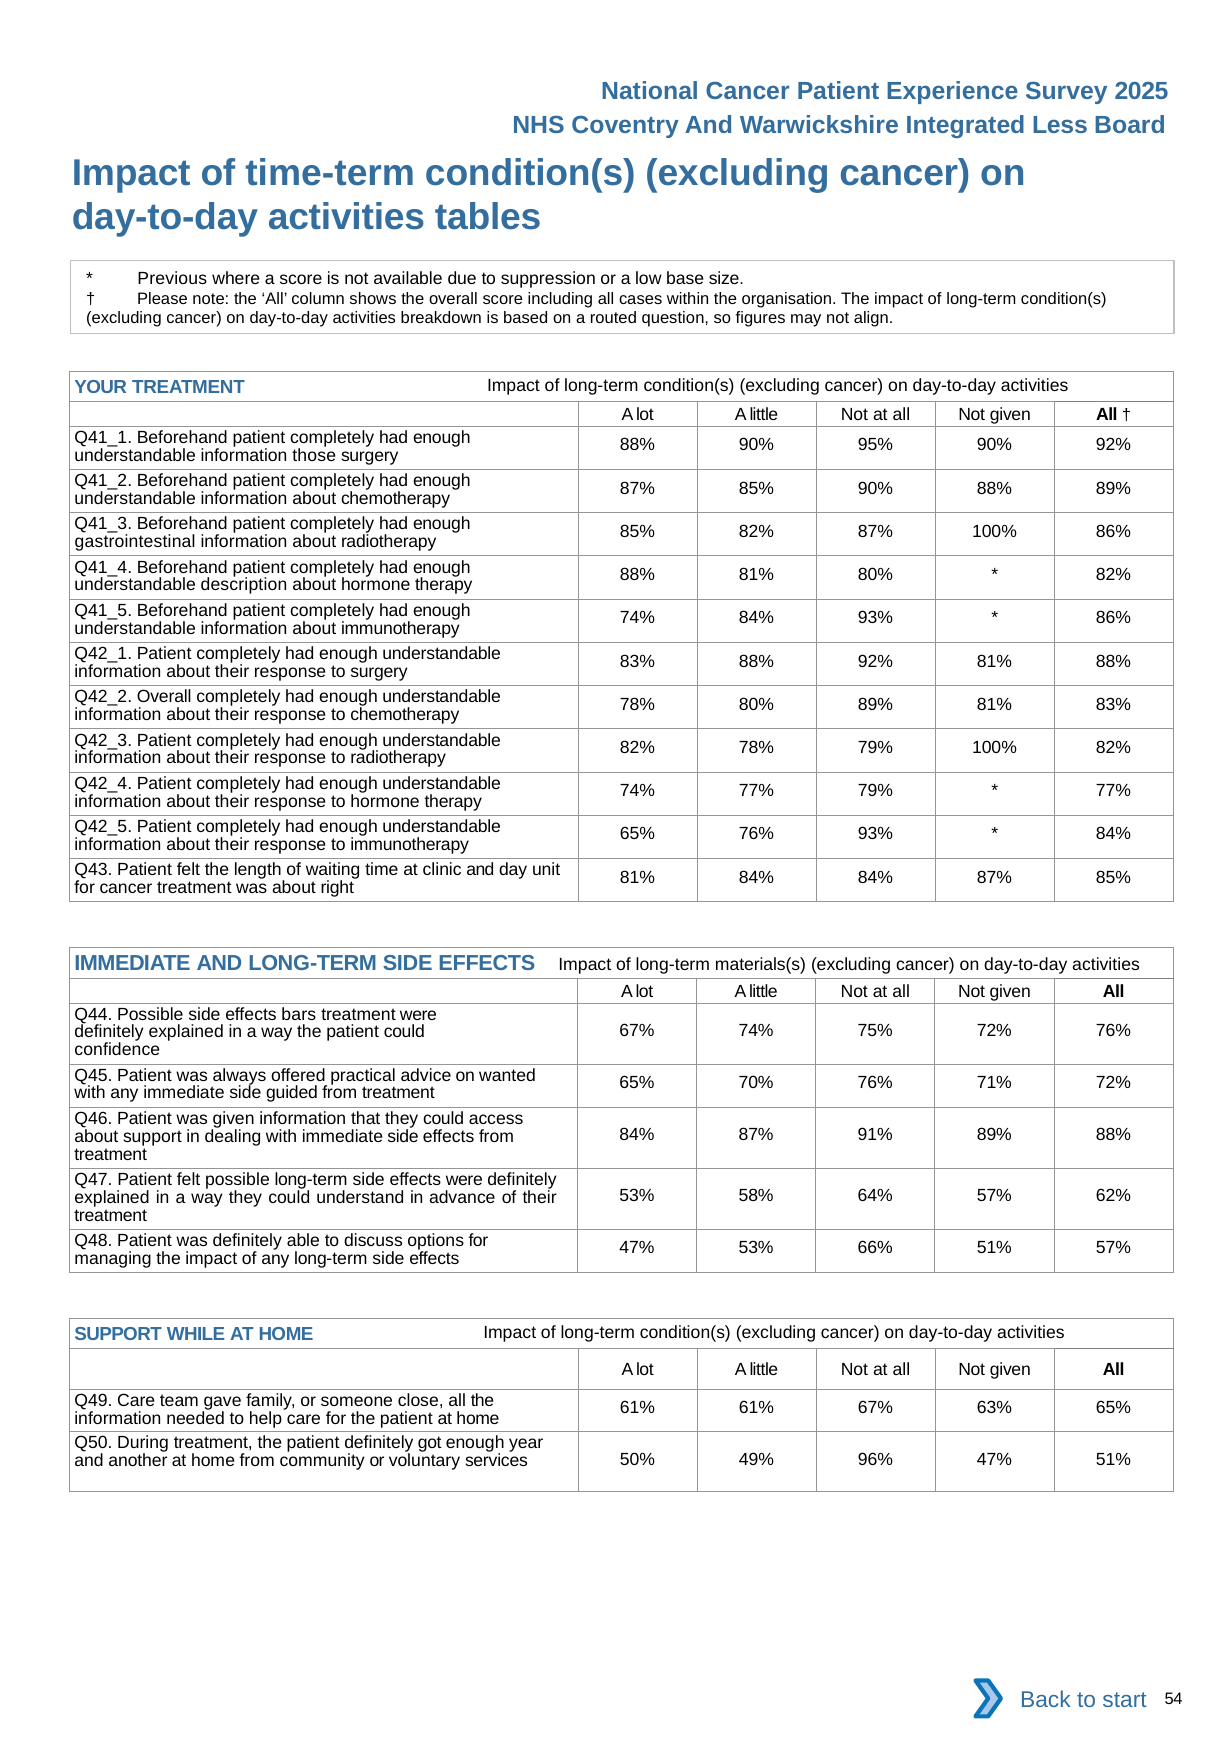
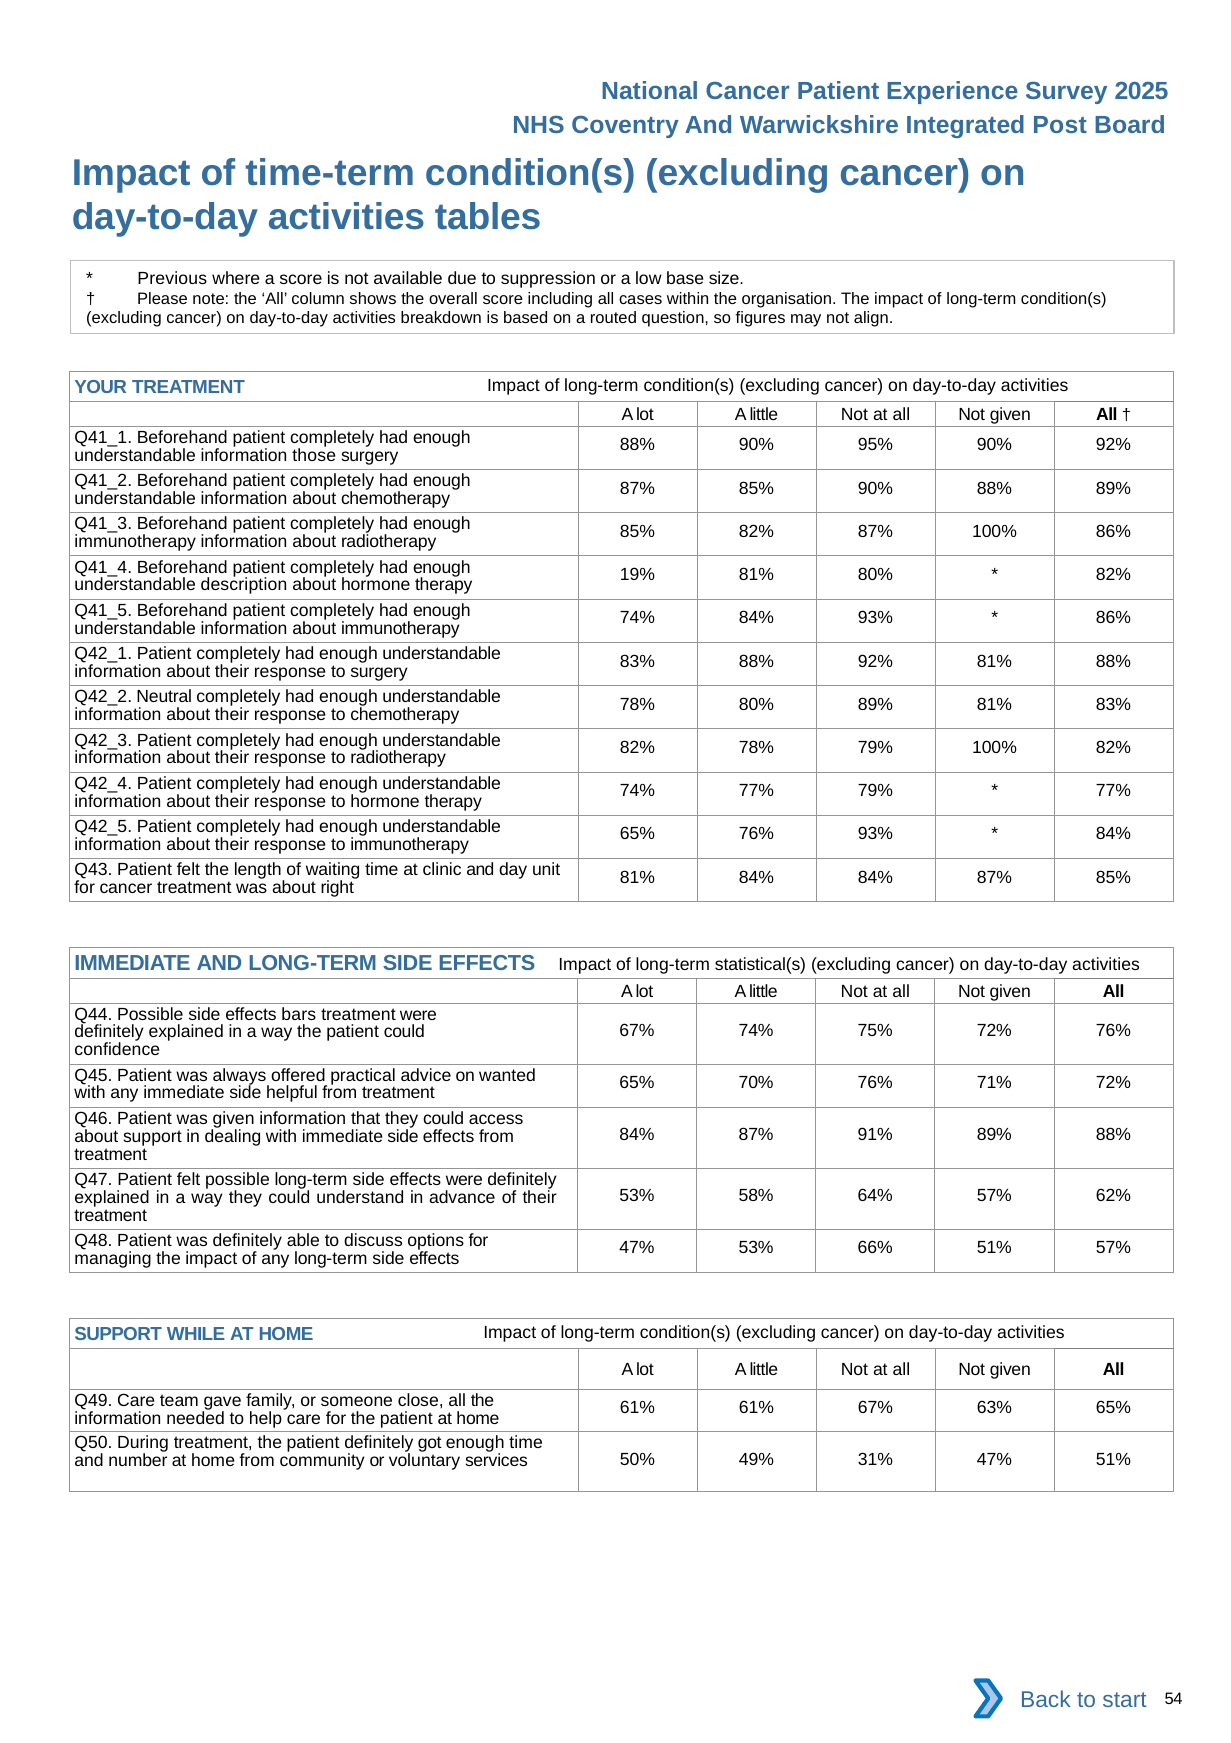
Less: Less -> Post (1060, 125)
gastrointestinal: gastrointestinal -> immunotherapy (135, 541)
88%: 88% -> 19% (637, 574)
Overall: Overall -> Neutral (164, 697)
materials(s: materials(s -> statistical(s (761, 964)
guided: guided -> helpful (292, 1093)
enough year: year -> time (526, 1442)
another: another -> number (138, 1460)
96%: 96% -> 31% (875, 1459)
